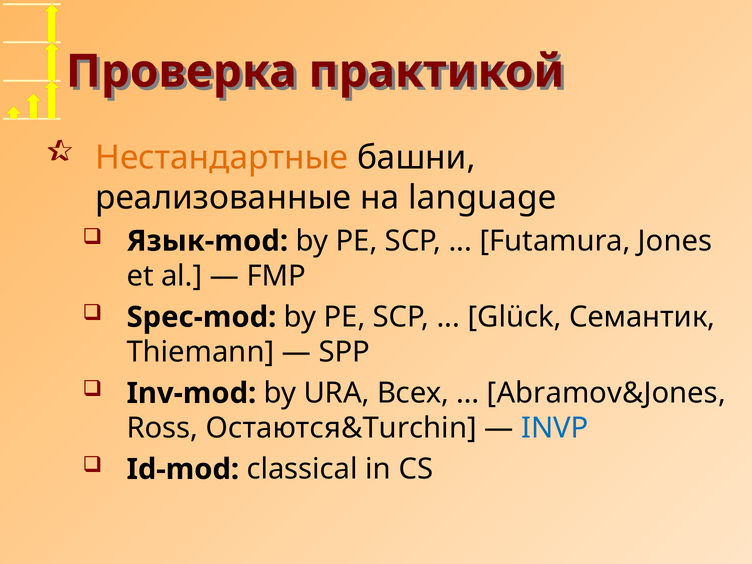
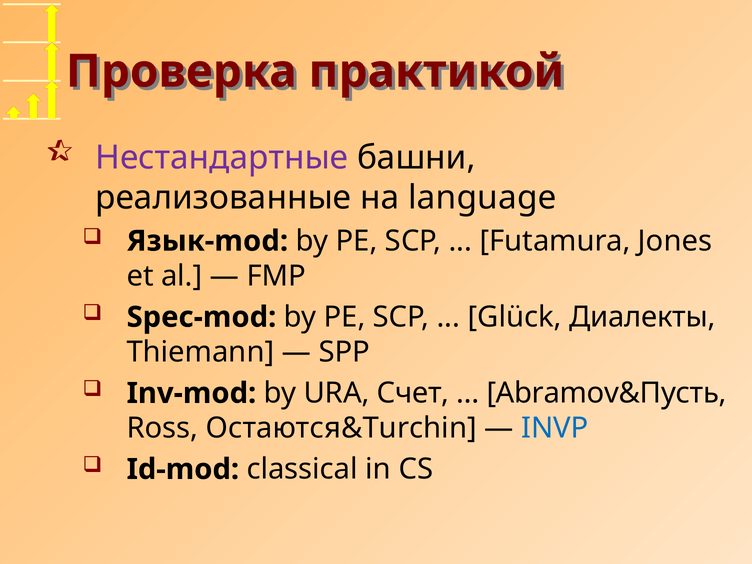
Нестандартные colour: orange -> purple (222, 158)
Семантик: Семантик -> Диалекты (642, 317)
Всех: Всех -> Счет (413, 393)
Abramov&Jones: Abramov&Jones -> Abramov&Пусть (607, 393)
